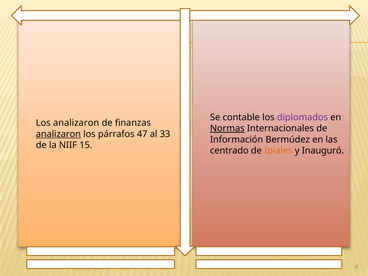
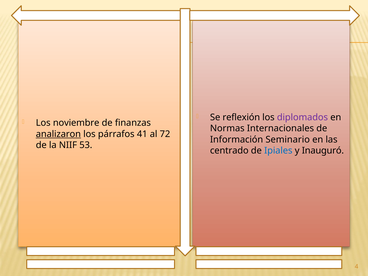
contable: contable -> reflexión (241, 117)
Los analizaron: analizaron -> noviembre (76, 123)
Normas underline: present -> none (227, 128)
47: 47 -> 41 (142, 134)
33: 33 -> 72 (165, 134)
Bermúdez: Bermúdez -> Seminario (288, 139)
15: 15 -> 53 (86, 145)
Ipiales colour: orange -> blue (278, 151)
